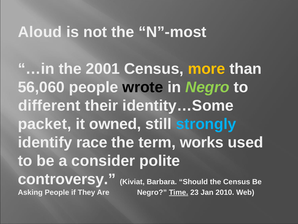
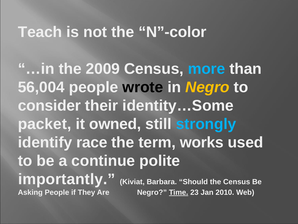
Aloud: Aloud -> Teach (40, 32)
N”-most: N”-most -> N”-color (172, 32)
2001: 2001 -> 2009 (103, 69)
more colour: yellow -> light blue (207, 69)
56,060: 56,060 -> 56,004 (41, 87)
Negro colour: light green -> yellow (207, 87)
different: different -> consider (49, 105)
consider: consider -> continue (103, 160)
controversy: controversy -> importantly (67, 179)
